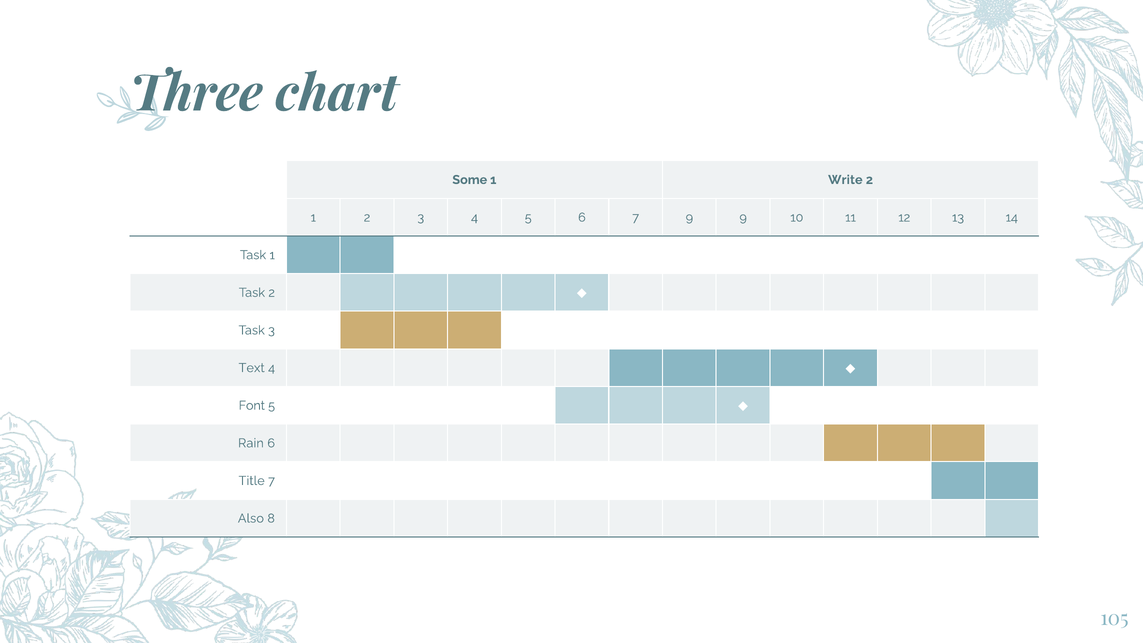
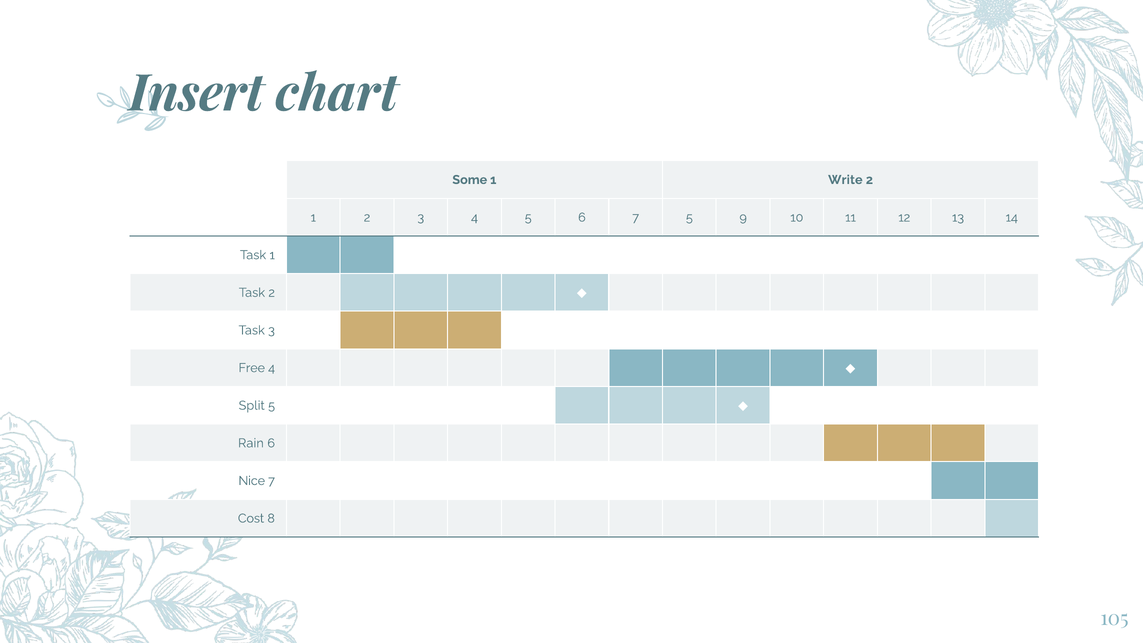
Three: Three -> Insert (196, 94)
7 9: 9 -> 5 (689, 217)
Text: Text -> Free (252, 368)
Font: Font -> Split (252, 405)
Title: Title -> Nice (252, 481)
Also: Also -> Cost (251, 518)
